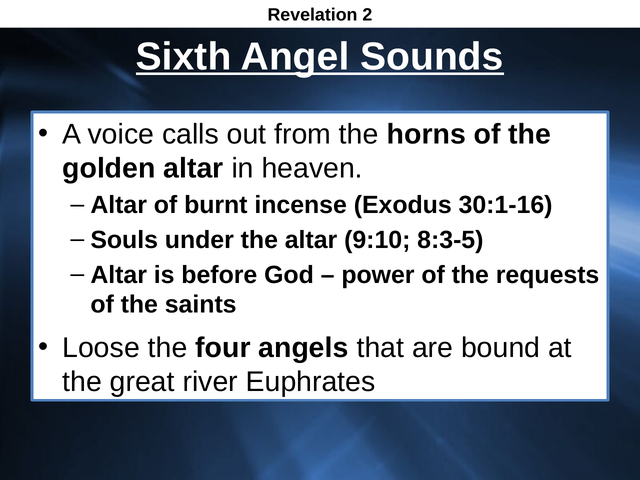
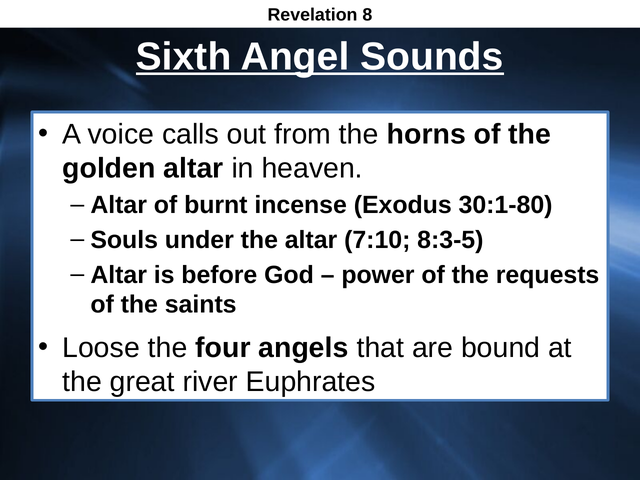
2: 2 -> 8 (367, 15)
30:1-16: 30:1-16 -> 30:1-80 (506, 205)
9:10: 9:10 -> 7:10 (377, 240)
